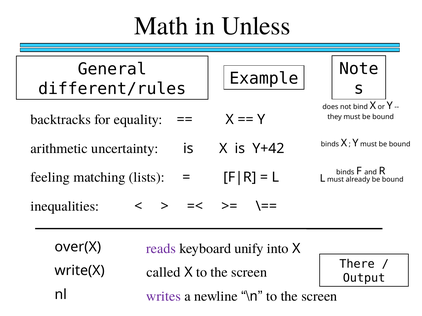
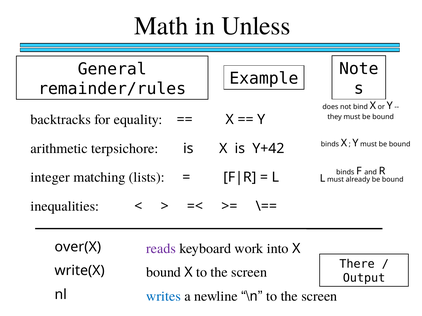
different/rules: different/rules -> remainder/rules (112, 89)
uncertainty: uncertainty -> terpsichore (125, 149)
feeling: feeling -> integer (50, 178)
unify: unify -> work (249, 249)
called: called -> bound (164, 273)
writes colour: purple -> blue (164, 297)
